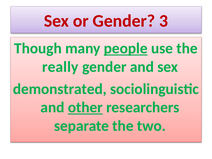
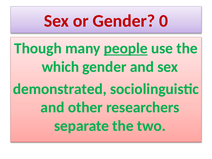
3: 3 -> 0 (164, 21)
really: really -> which (60, 67)
other underline: present -> none (85, 107)
